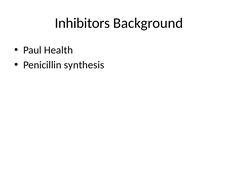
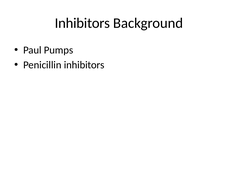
Health: Health -> Pumps (59, 50)
Penicillin synthesis: synthesis -> inhibitors (84, 65)
